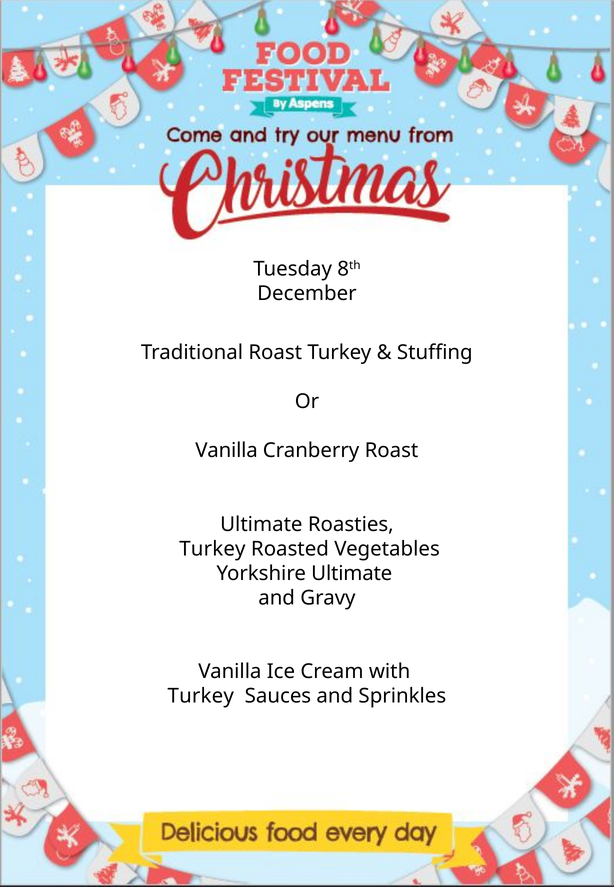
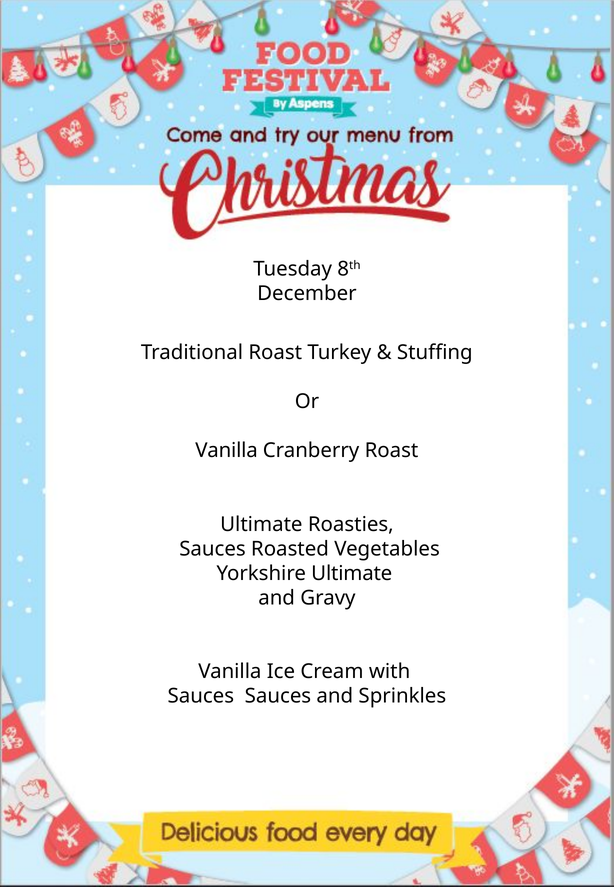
Turkey: Turkey -> Sauces (213, 549)
Turkey: Turkey -> Sauces (201, 696)
